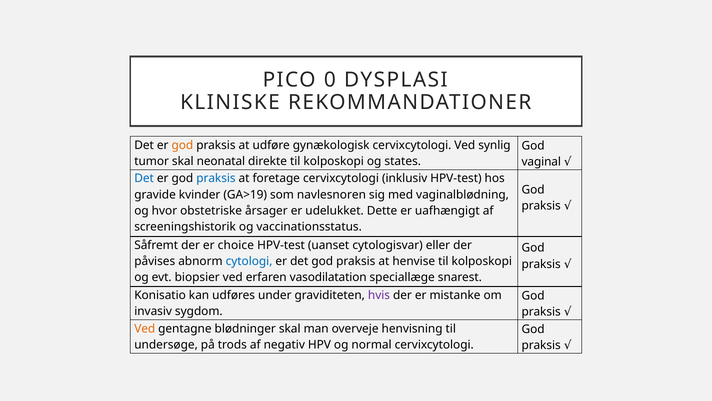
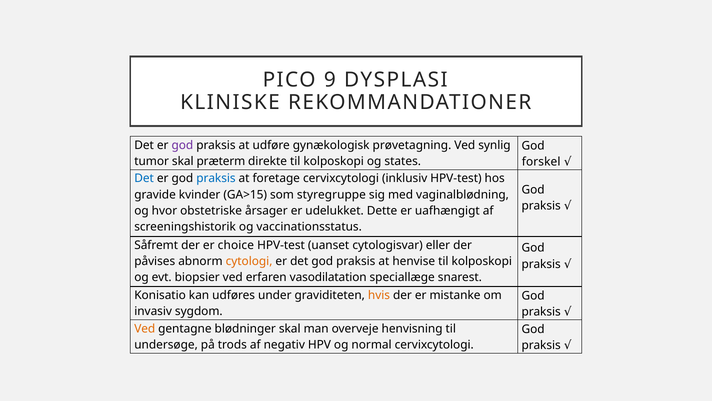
0: 0 -> 9 (330, 80)
god colour: orange -> purple (182, 145)
gynækologisk cervixcytologi: cervixcytologi -> prøvetagning (412, 145)
neonatal: neonatal -> præterm (221, 161)
vaginal: vaginal -> forskel (541, 162)
GA>19: GA>19 -> GA>15 (245, 194)
navlesnoren: navlesnoren -> styregruppe (331, 194)
cytologi colour: blue -> orange (249, 261)
hvis colour: purple -> orange (379, 295)
